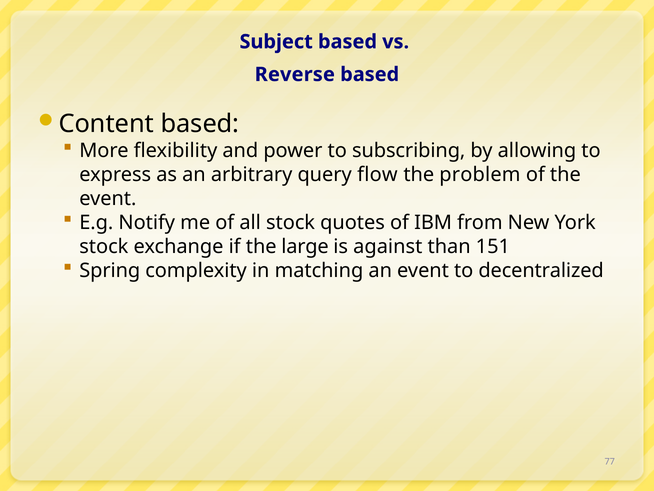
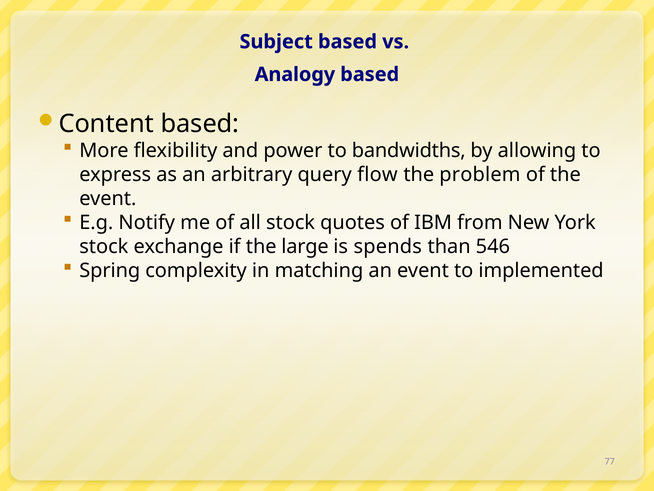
Reverse: Reverse -> Analogy (295, 74)
subscribing: subscribing -> bandwidths (409, 151)
against: against -> spends (388, 247)
151: 151 -> 546 (493, 247)
decentralized: decentralized -> implemented (541, 271)
